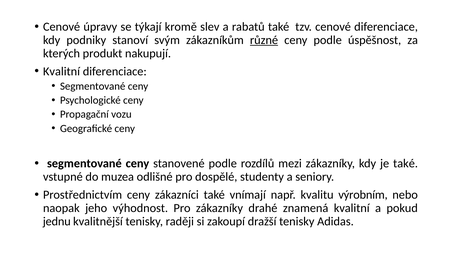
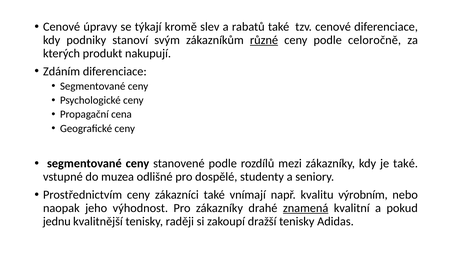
úspěšnost: úspěšnost -> celoročně (375, 40)
Kvalitní: Kvalitní -> Zdáním (62, 71)
vozu: vozu -> cena (121, 114)
znamená underline: none -> present (306, 208)
